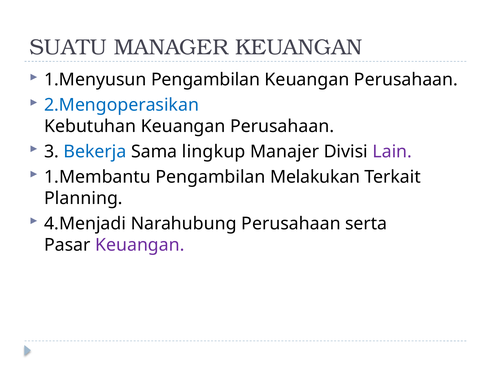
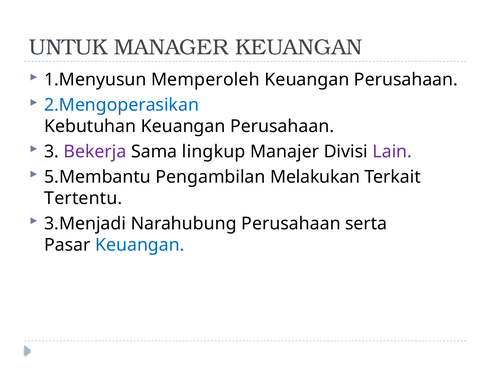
SUATU: SUATU -> UNTUK (68, 47)
1.Menyusun Pengambilan: Pengambilan -> Memperoleh (205, 80)
Bekerja colour: blue -> purple (95, 152)
1.Membantu: 1.Membantu -> 5.Membantu (97, 177)
Planning: Planning -> Tertentu (83, 198)
4.Menjadi: 4.Menjadi -> 3.Menjadi (85, 224)
Keuangan colour: purple -> blue (140, 245)
